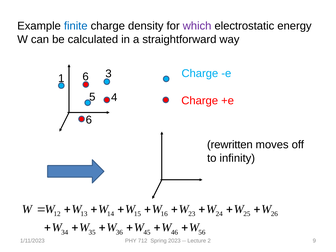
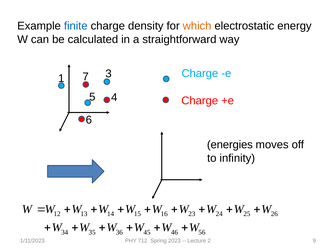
which colour: purple -> orange (197, 26)
1 6: 6 -> 7 (86, 77)
rewritten: rewritten -> energies (230, 145)
